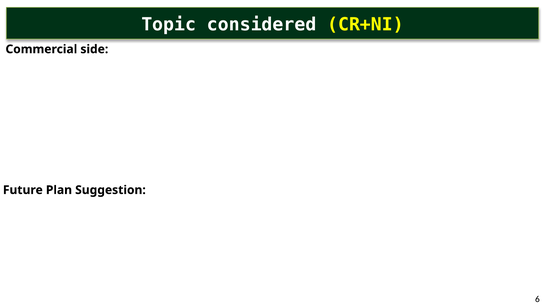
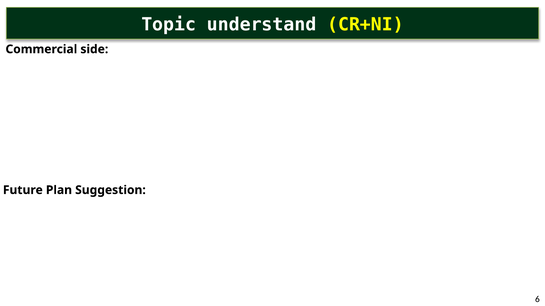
considered: considered -> understand (262, 25)
